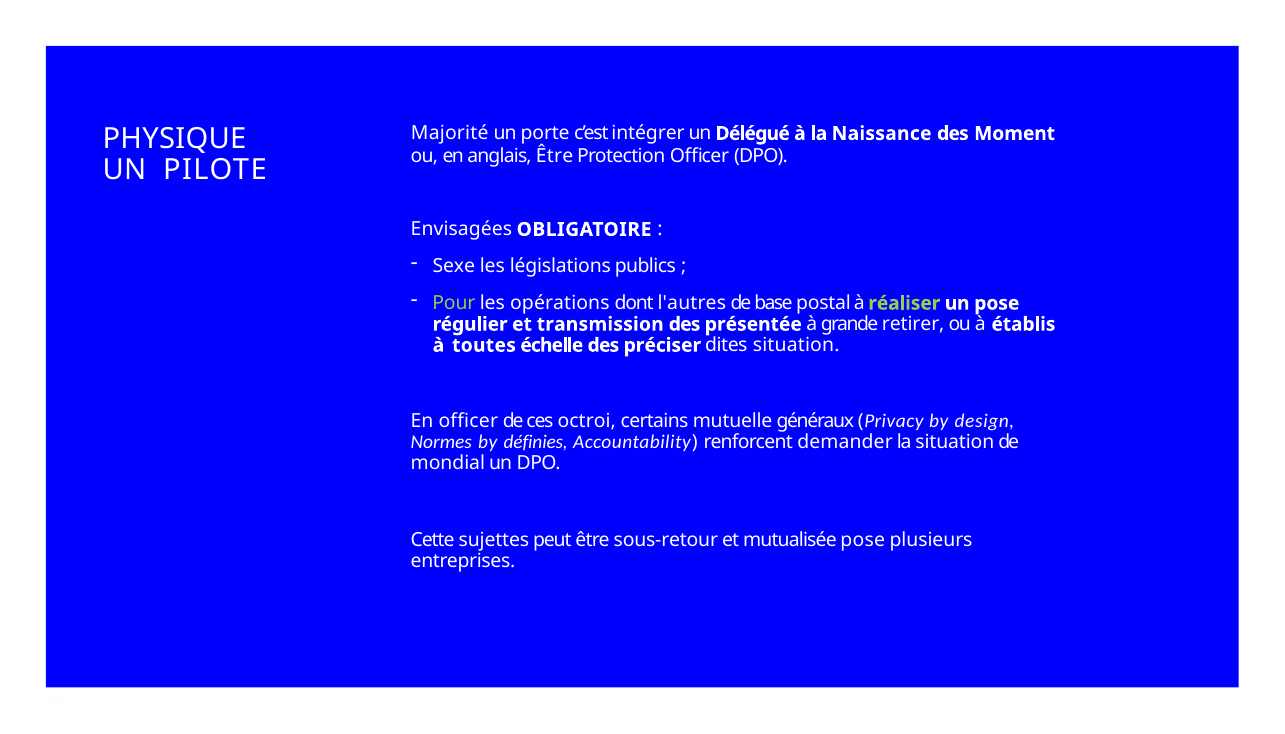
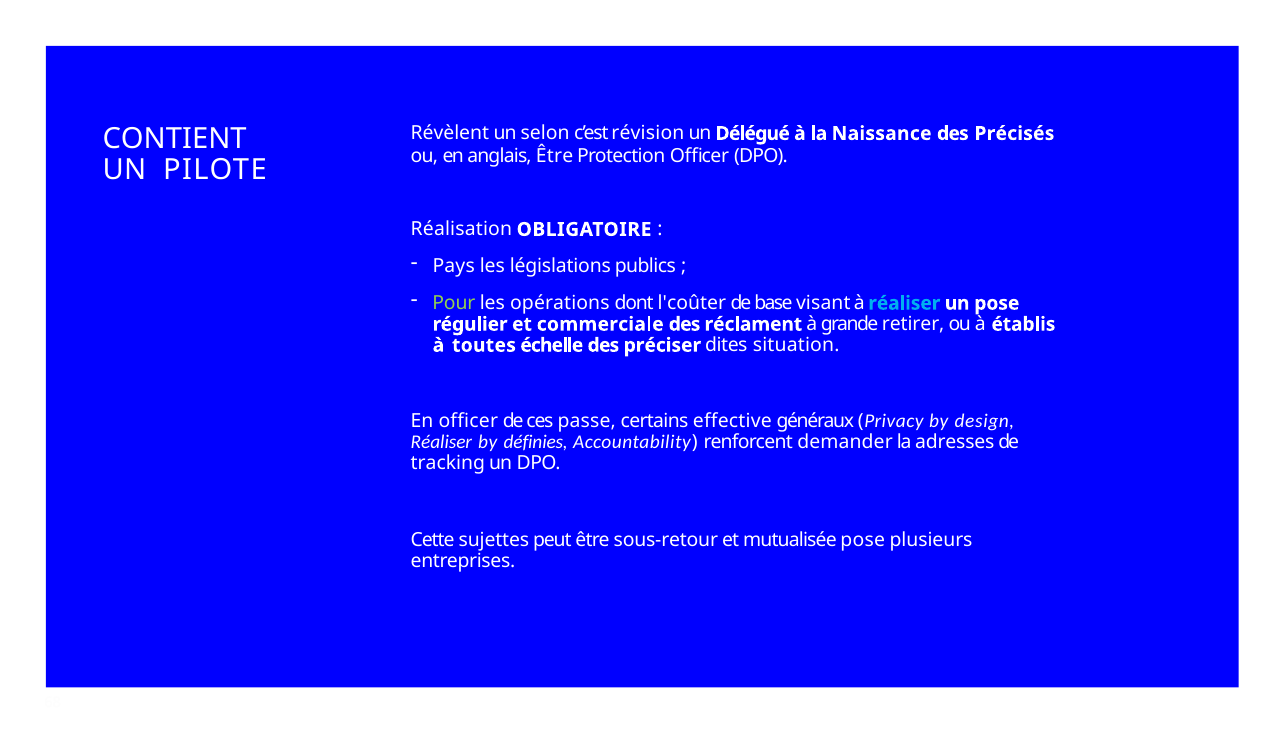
Majorité: Majorité -> Révèlent (450, 134)
porte: porte -> selon (545, 134)
intégrer: intégrer -> révision (648, 134)
Moment: Moment -> Précisés (1014, 134)
PHYSIQUE: PHYSIQUE -> CONTIENT (175, 139)
Envisagées: Envisagées -> Réalisation (461, 230)
Sexe: Sexe -> Pays (454, 266)
l'autres: l'autres -> l'coûter (692, 304)
postal: postal -> visant (823, 304)
réaliser colour: light green -> light blue (904, 304)
transmission: transmission -> commerciale (600, 325)
présentée: présentée -> réclament (753, 325)
octroi: octroi -> passe (587, 422)
mutuelle: mutuelle -> effective (732, 422)
Normes: Normes -> Réaliser (441, 443)
la situation: situation -> adresses (955, 443)
mondial: mondial -> tracking (448, 463)
